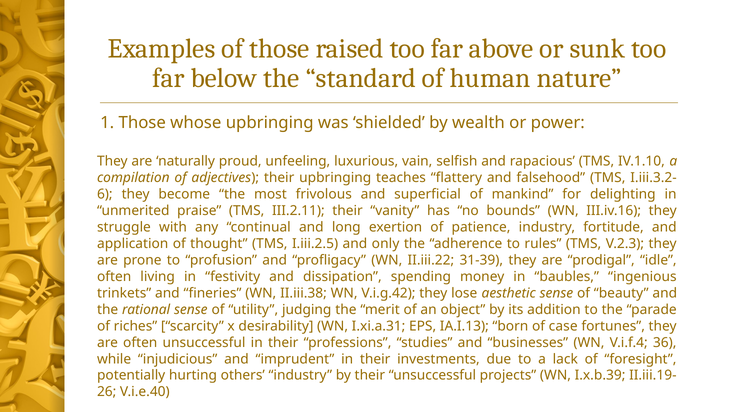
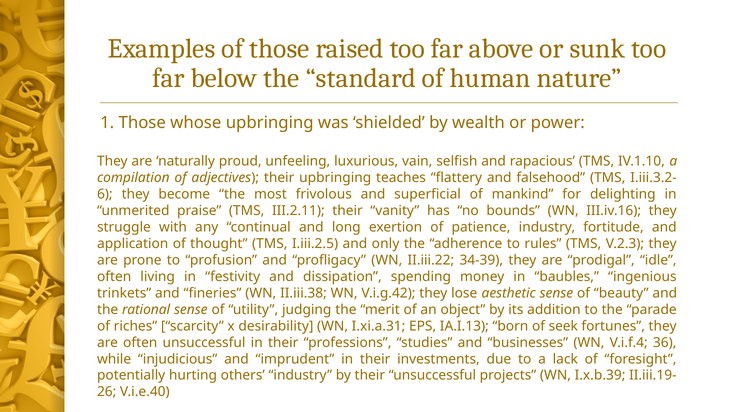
31-39: 31-39 -> 34-39 (481, 260)
case: case -> seek (563, 326)
